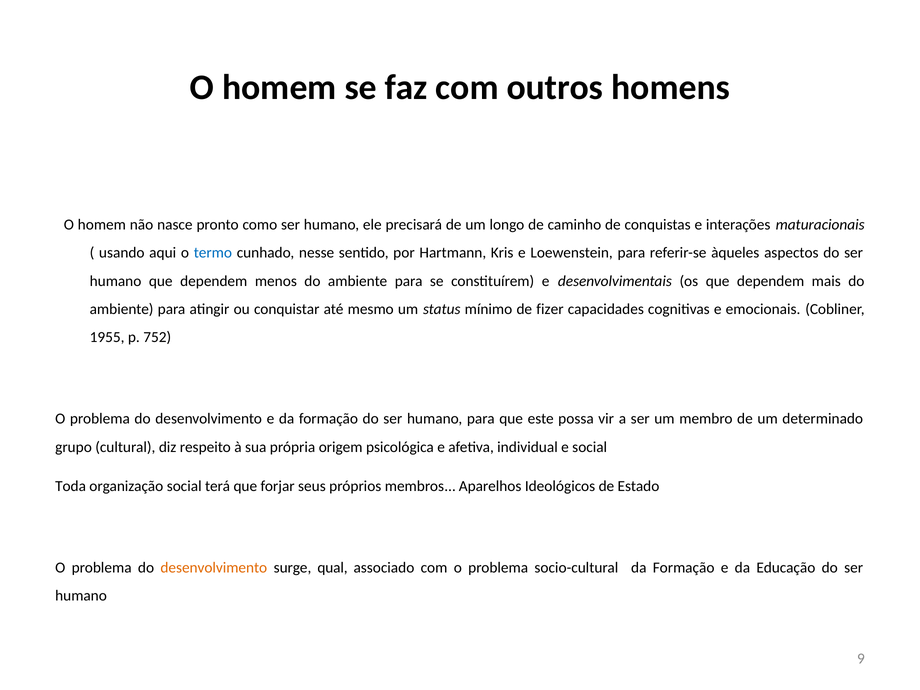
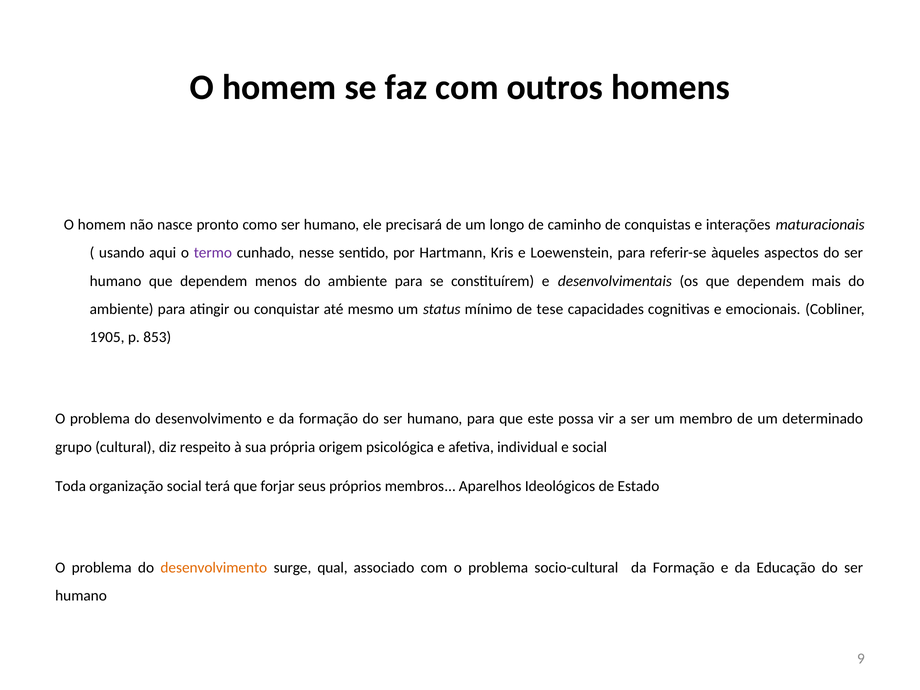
termo colour: blue -> purple (213, 253)
fizer: fizer -> tese (550, 309)
1955: 1955 -> 1905 (107, 337)
752: 752 -> 853 (157, 337)
